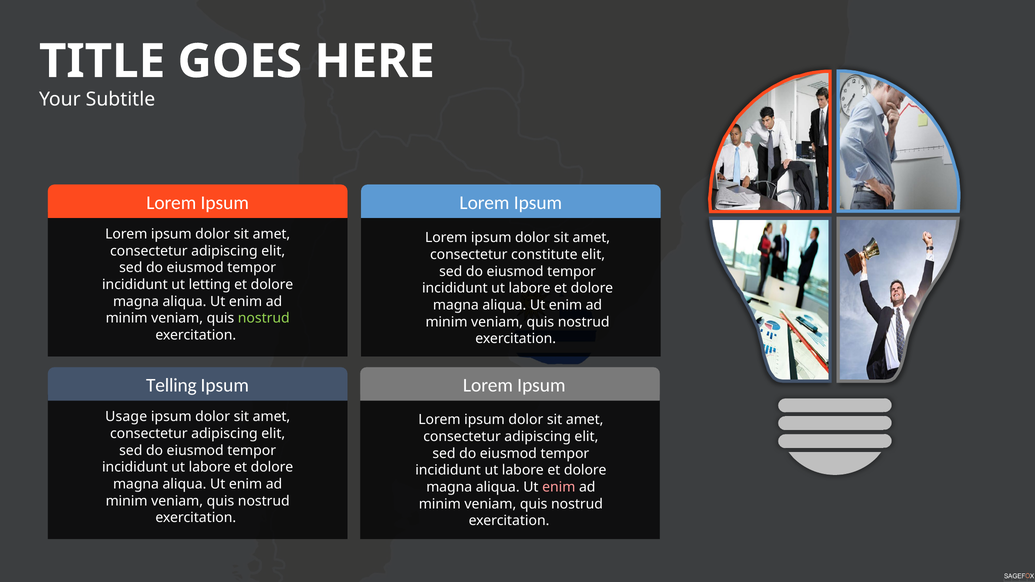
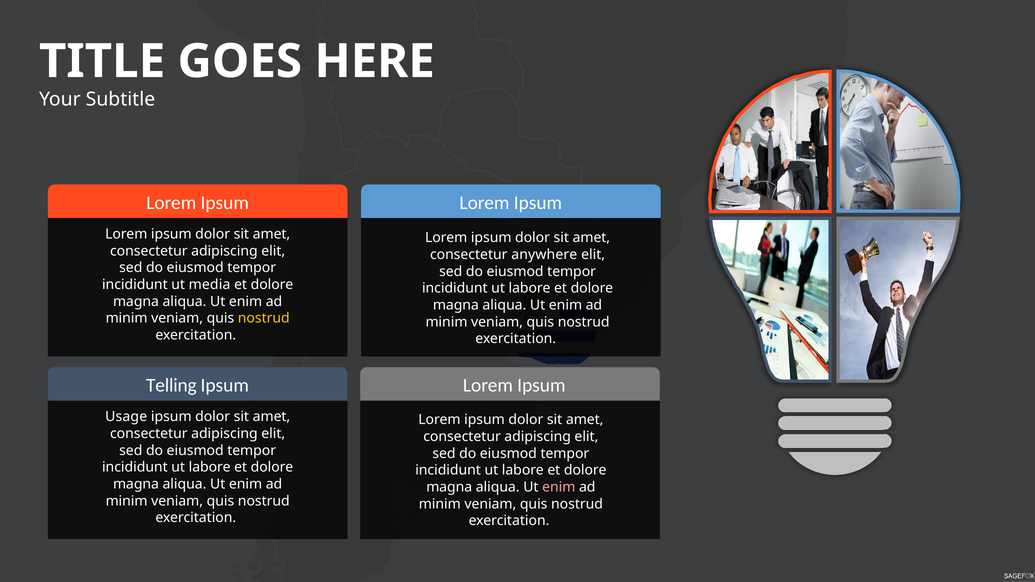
constitute: constitute -> anywhere (544, 255)
letting: letting -> media (210, 285)
nostrud colour: light green -> yellow (264, 318)
